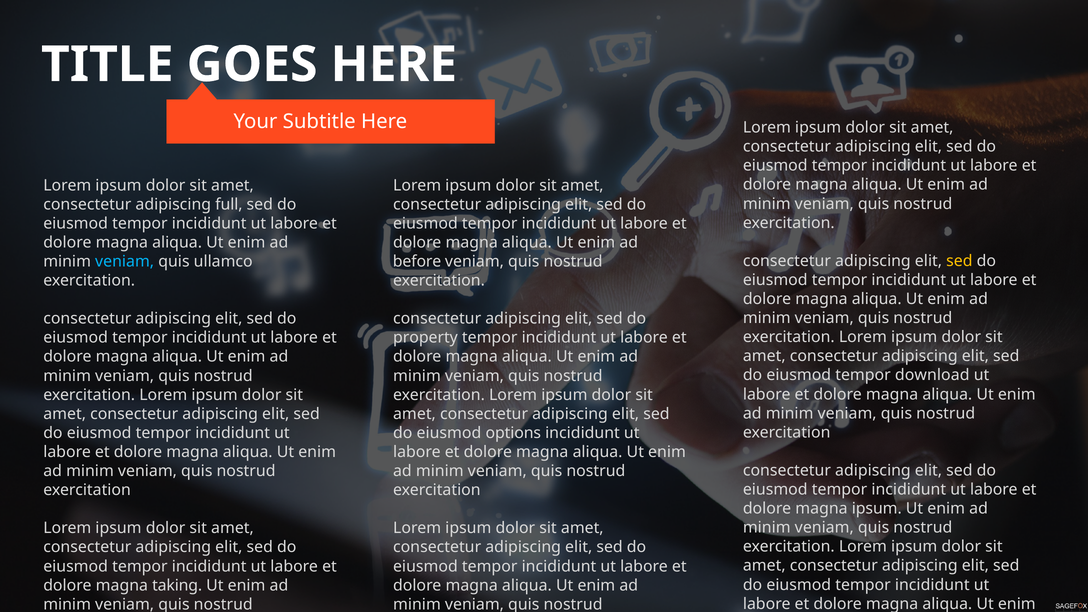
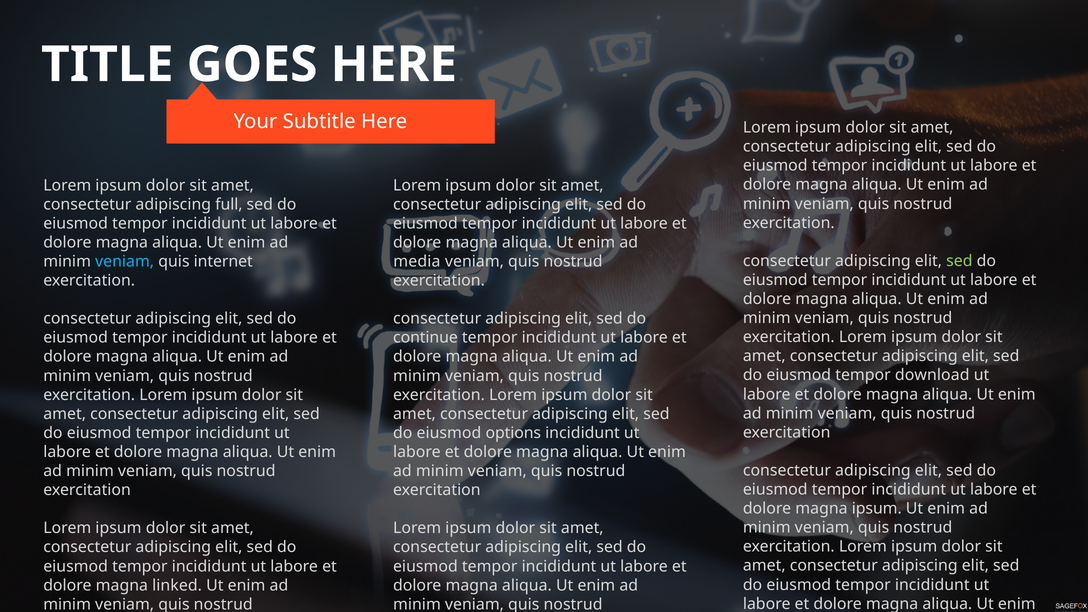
sed colour: yellow -> light green (959, 261)
ullamco: ullamco -> internet (223, 261)
before: before -> media (417, 261)
property: property -> continue (425, 338)
taking: taking -> linked (177, 585)
